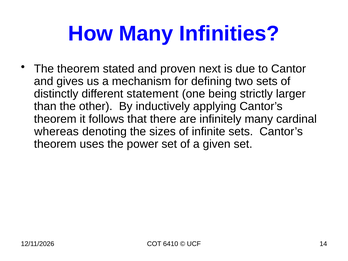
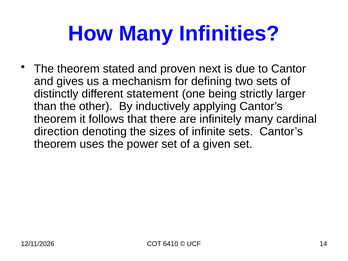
whereas: whereas -> direction (56, 131)
